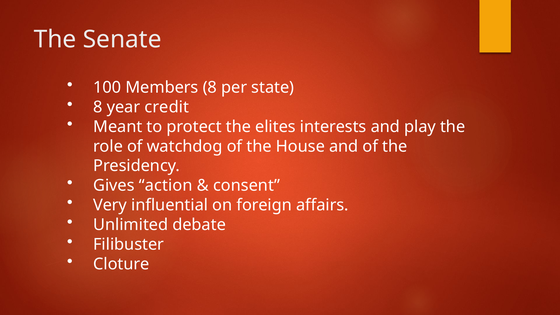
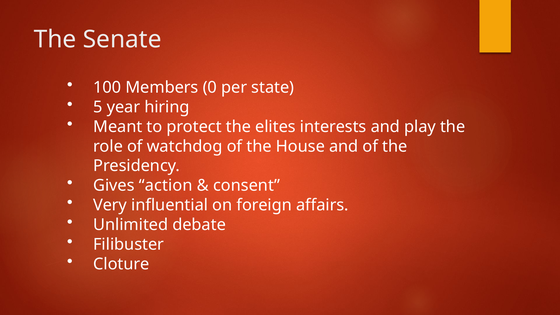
Members 8: 8 -> 0 (210, 87)
8: 8 -> 5 (98, 107)
credit: credit -> hiring (167, 107)
